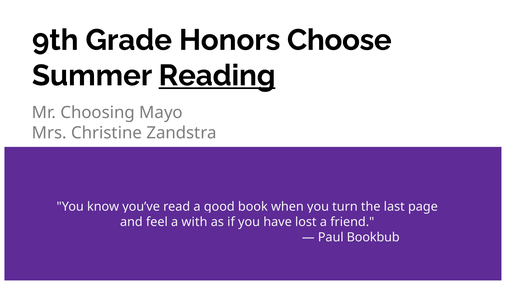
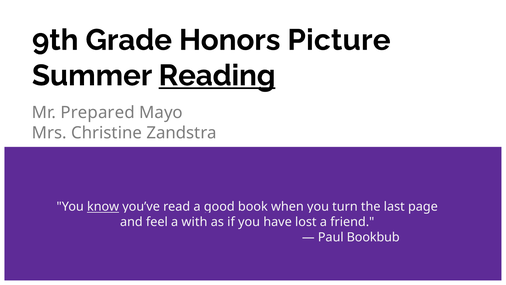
Choose: Choose -> Picture (339, 40)
Choosing: Choosing -> Prepared (98, 113)
know underline: none -> present (103, 207)
